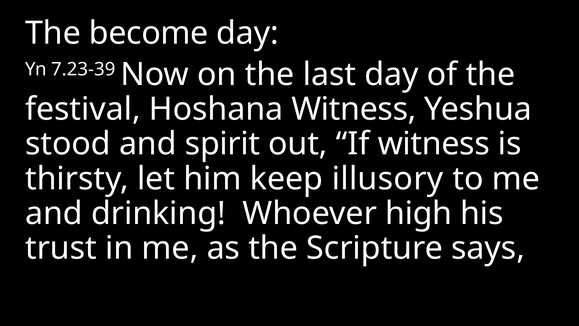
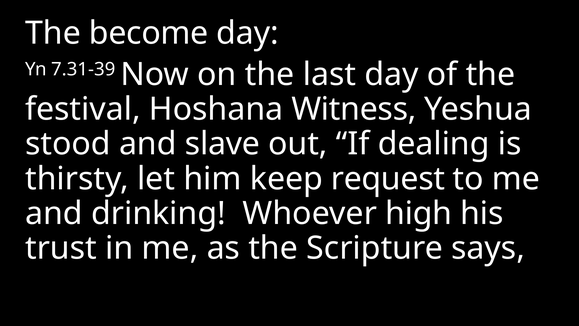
7.23-39: 7.23-39 -> 7.31-39 (83, 69)
spirit: spirit -> slave (223, 144)
If witness: witness -> dealing (434, 144)
illusory: illusory -> request (388, 179)
